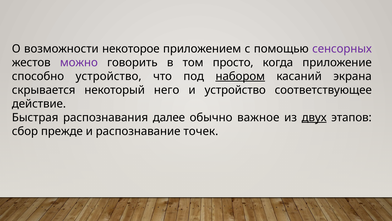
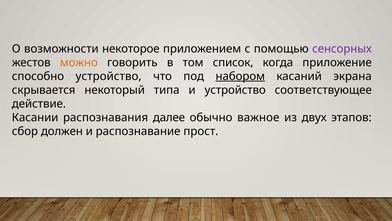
можно colour: purple -> orange (79, 62)
просто: просто -> список (233, 62)
него: него -> типа (167, 90)
Быстрая: Быстрая -> Касании (35, 117)
двух underline: present -> none (314, 117)
прежде: прежде -> должен (62, 131)
точек: точек -> прост (201, 131)
